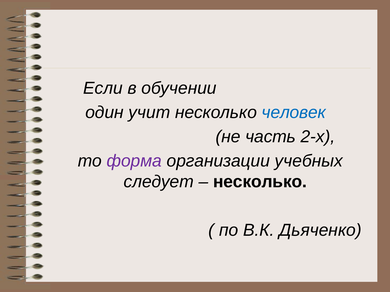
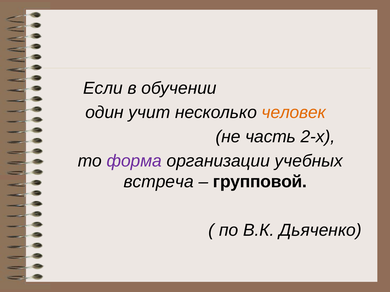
человек colour: blue -> orange (294, 113)
следует: следует -> встреча (159, 182)
несколько: несколько -> групповой (260, 182)
